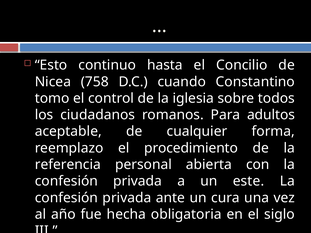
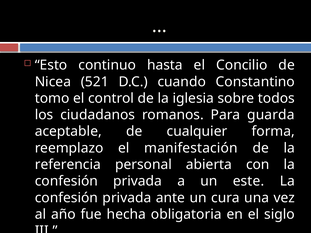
758: 758 -> 521 (95, 82)
adultos: adultos -> guarda (271, 115)
procedimiento: procedimiento -> manifestación (191, 148)
